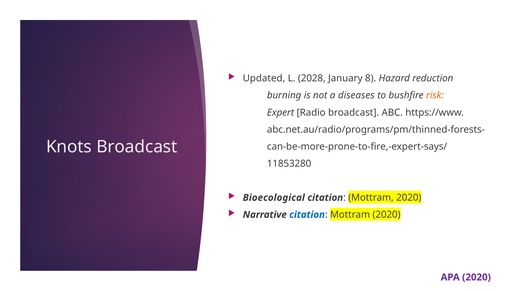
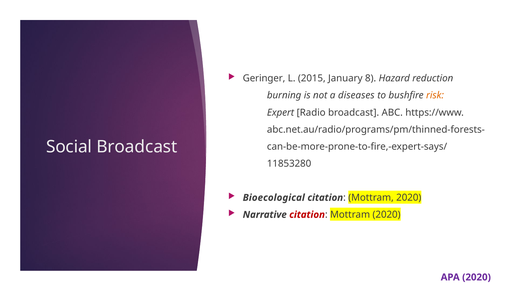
Updated: Updated -> Geringer (264, 78)
2028: 2028 -> 2015 (312, 78)
Knots: Knots -> Social (69, 147)
citation colour: blue -> red (307, 215)
